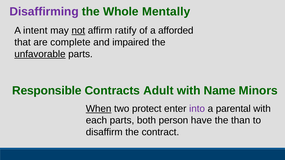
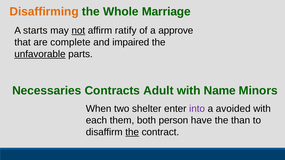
Disaffirming colour: purple -> orange (44, 12)
Mentally: Mentally -> Marriage (166, 12)
intent: intent -> starts (35, 31)
afforded: afforded -> approve (176, 31)
Responsible: Responsible -> Necessaries (47, 91)
When underline: present -> none (99, 109)
protect: protect -> shelter (147, 109)
parental: parental -> avoided (233, 109)
each parts: parts -> them (122, 121)
the underline: none -> present (132, 132)
